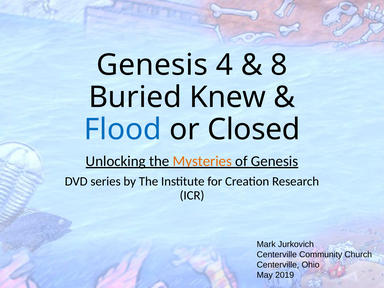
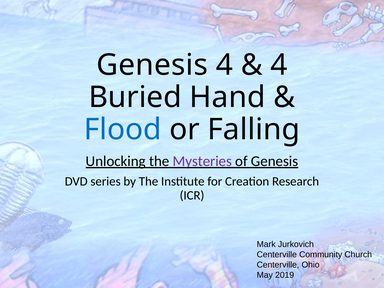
8: 8 -> 4 (279, 65)
Knew: Knew -> Hand (227, 97)
Closed: Closed -> Falling (254, 130)
Mysteries colour: orange -> purple (202, 161)
